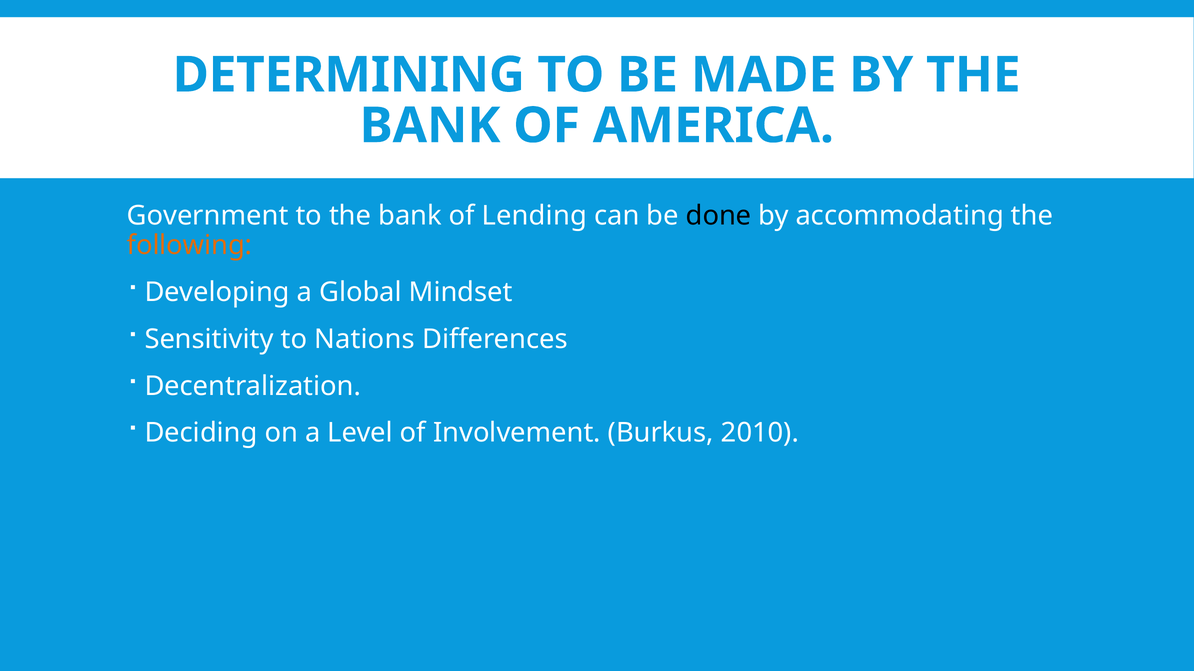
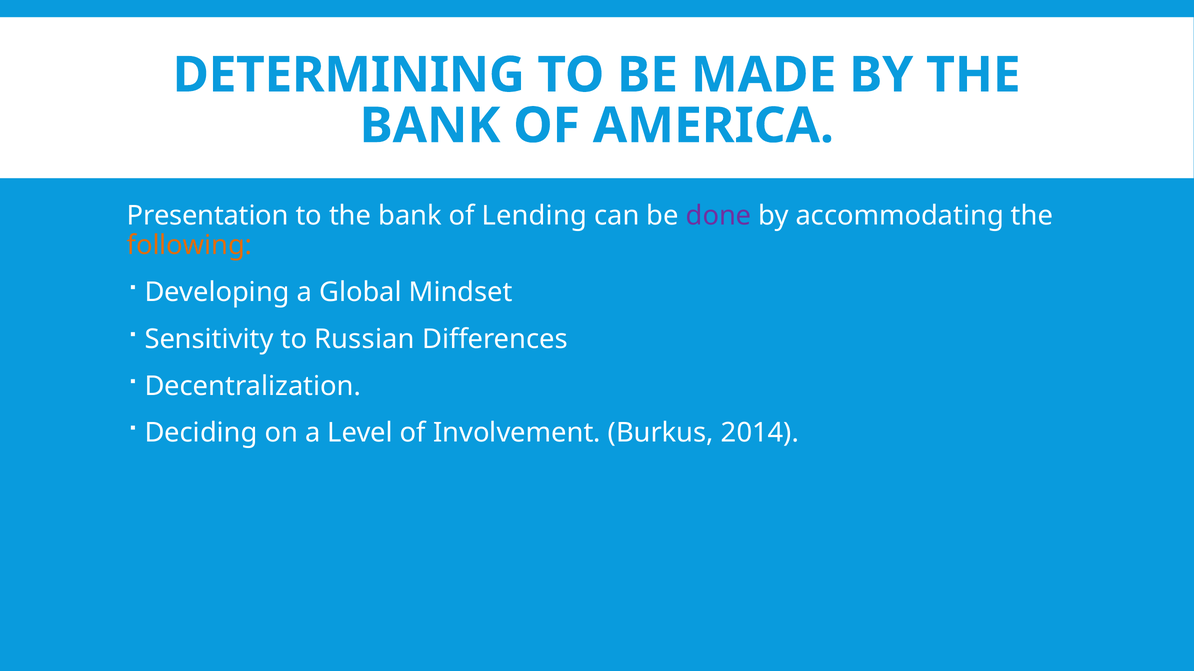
Government: Government -> Presentation (208, 216)
done colour: black -> purple (719, 216)
Nations: Nations -> Russian (364, 339)
2010: 2010 -> 2014 (760, 433)
